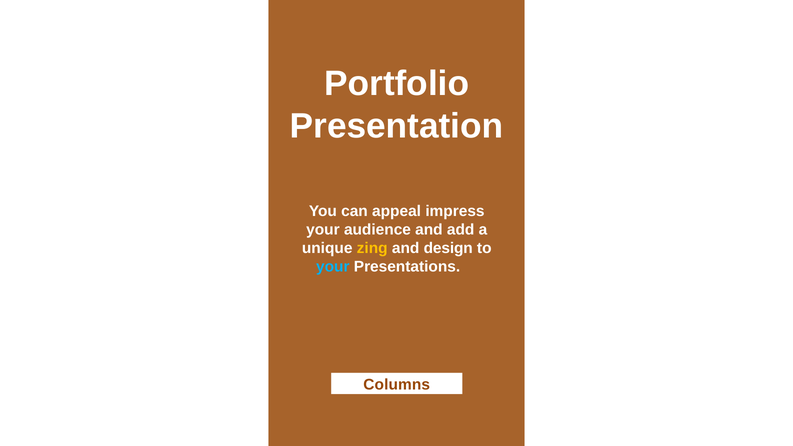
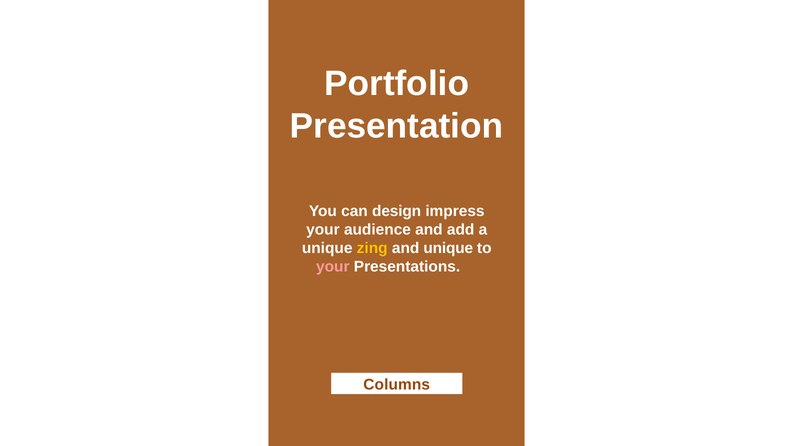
appeal: appeal -> design (397, 211)
and design: design -> unique (448, 248)
your colour: light blue -> pink (333, 267)
